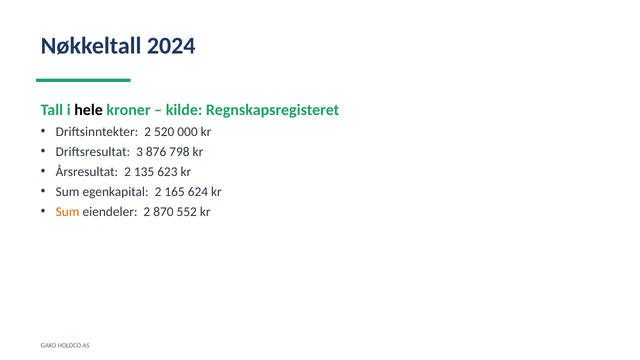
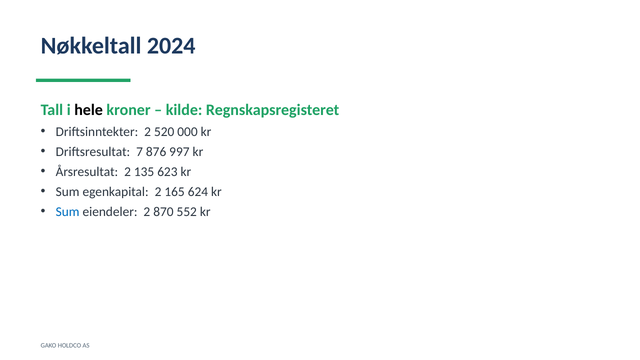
3: 3 -> 7 (140, 152)
798: 798 -> 997 (179, 152)
Sum colour: orange -> blue (68, 212)
